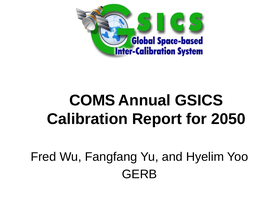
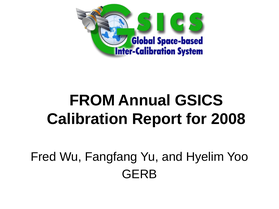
COMS: COMS -> FROM (92, 100)
2050: 2050 -> 2008 (228, 119)
